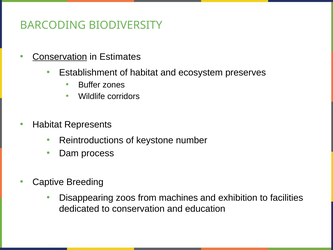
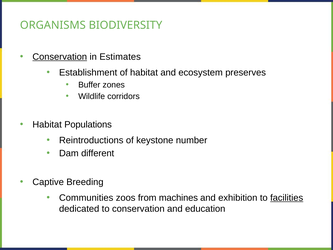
BARCODING: BARCODING -> ORGANISMS (53, 25)
Represents: Represents -> Populations (88, 125)
process: process -> different (98, 153)
Disappearing: Disappearing -> Communities (86, 198)
facilities underline: none -> present (287, 198)
